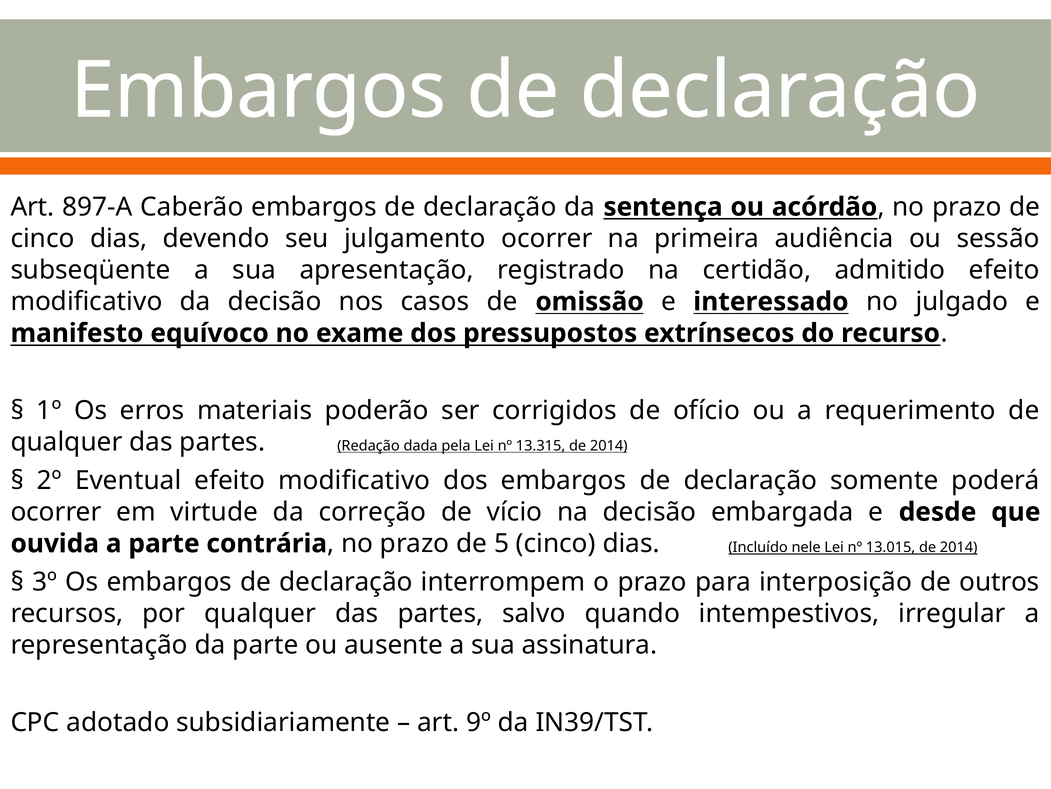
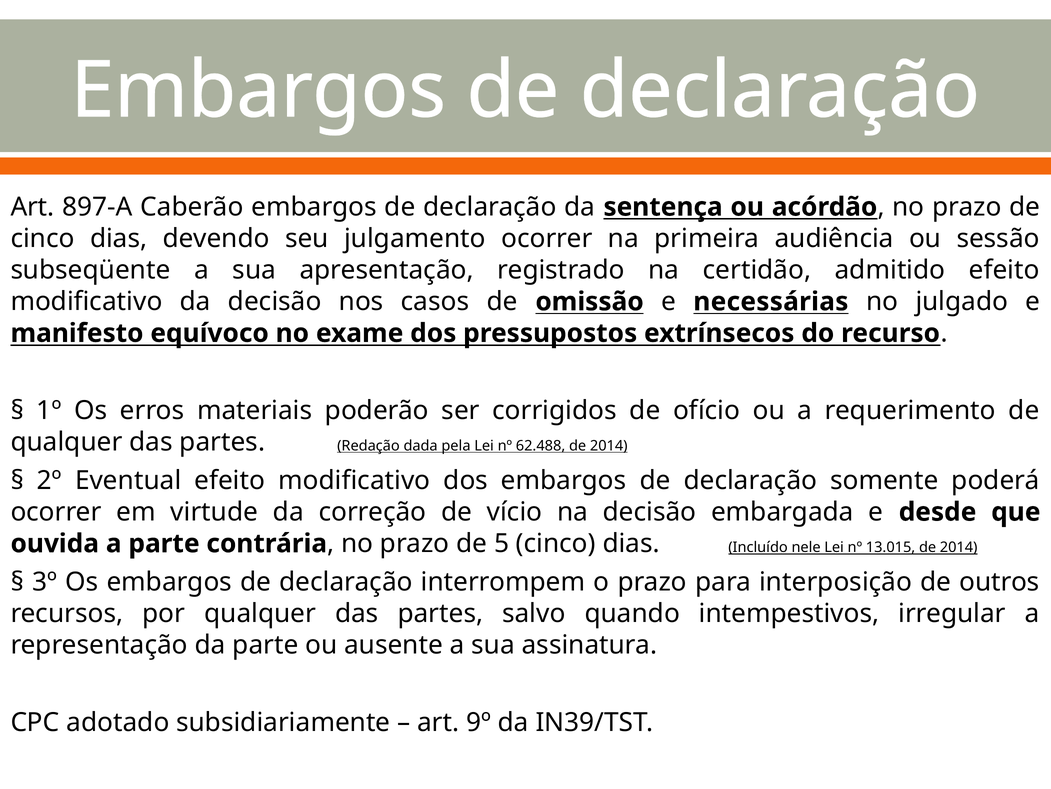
interessado: interessado -> necessárias (771, 301)
13.315: 13.315 -> 62.488 (541, 445)
